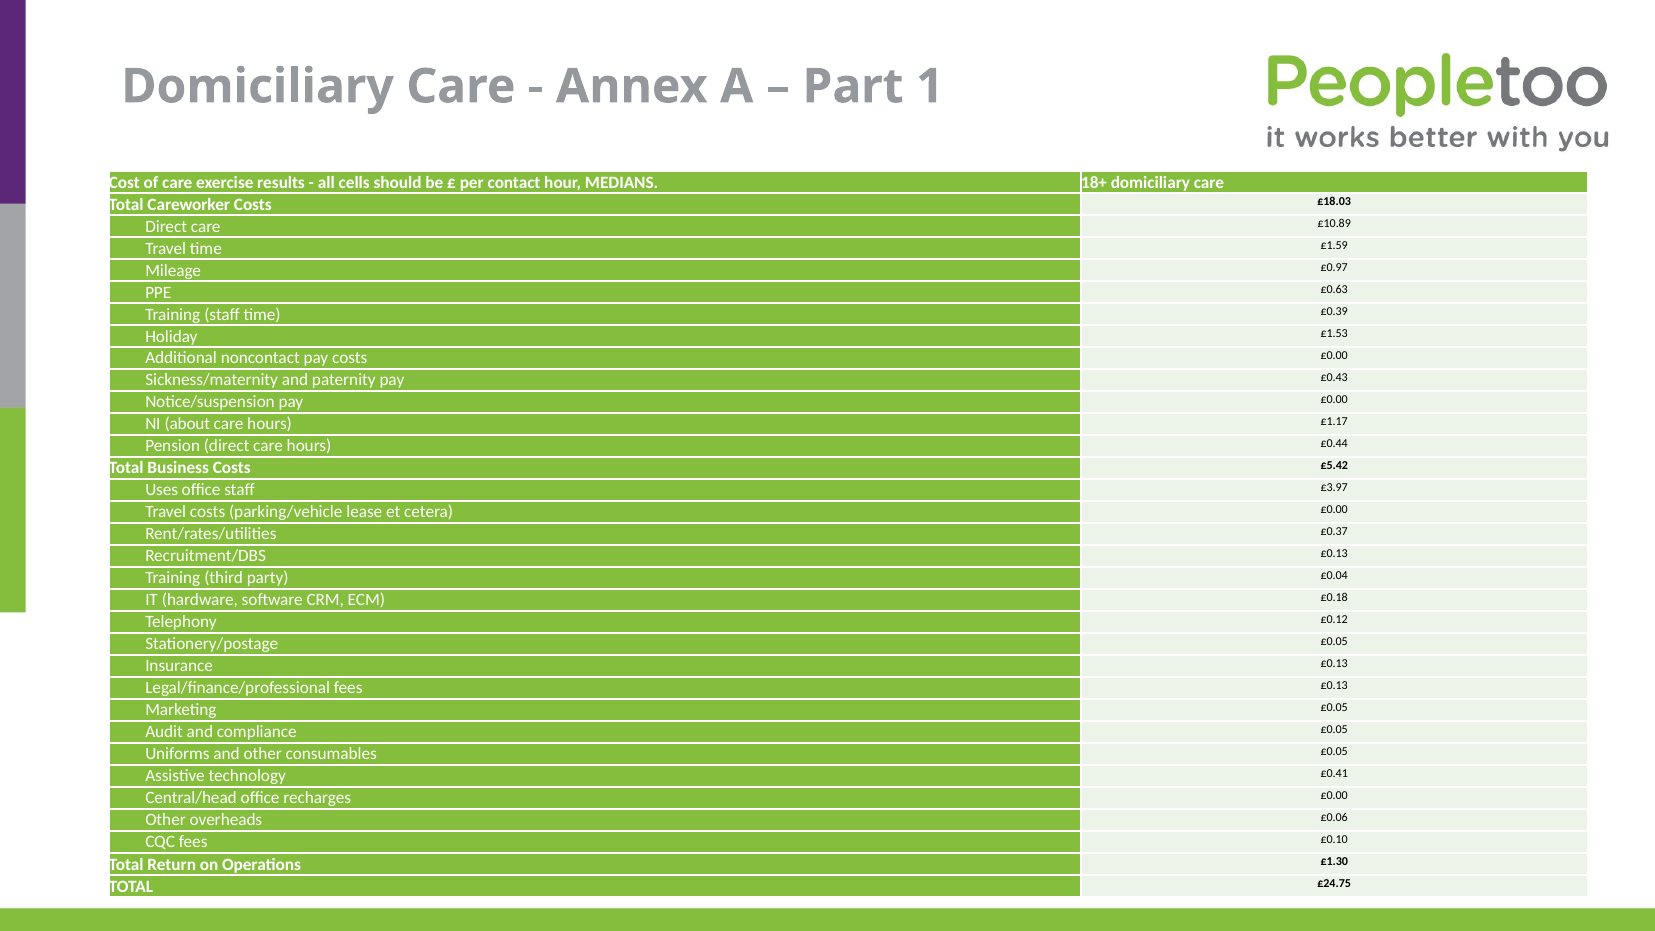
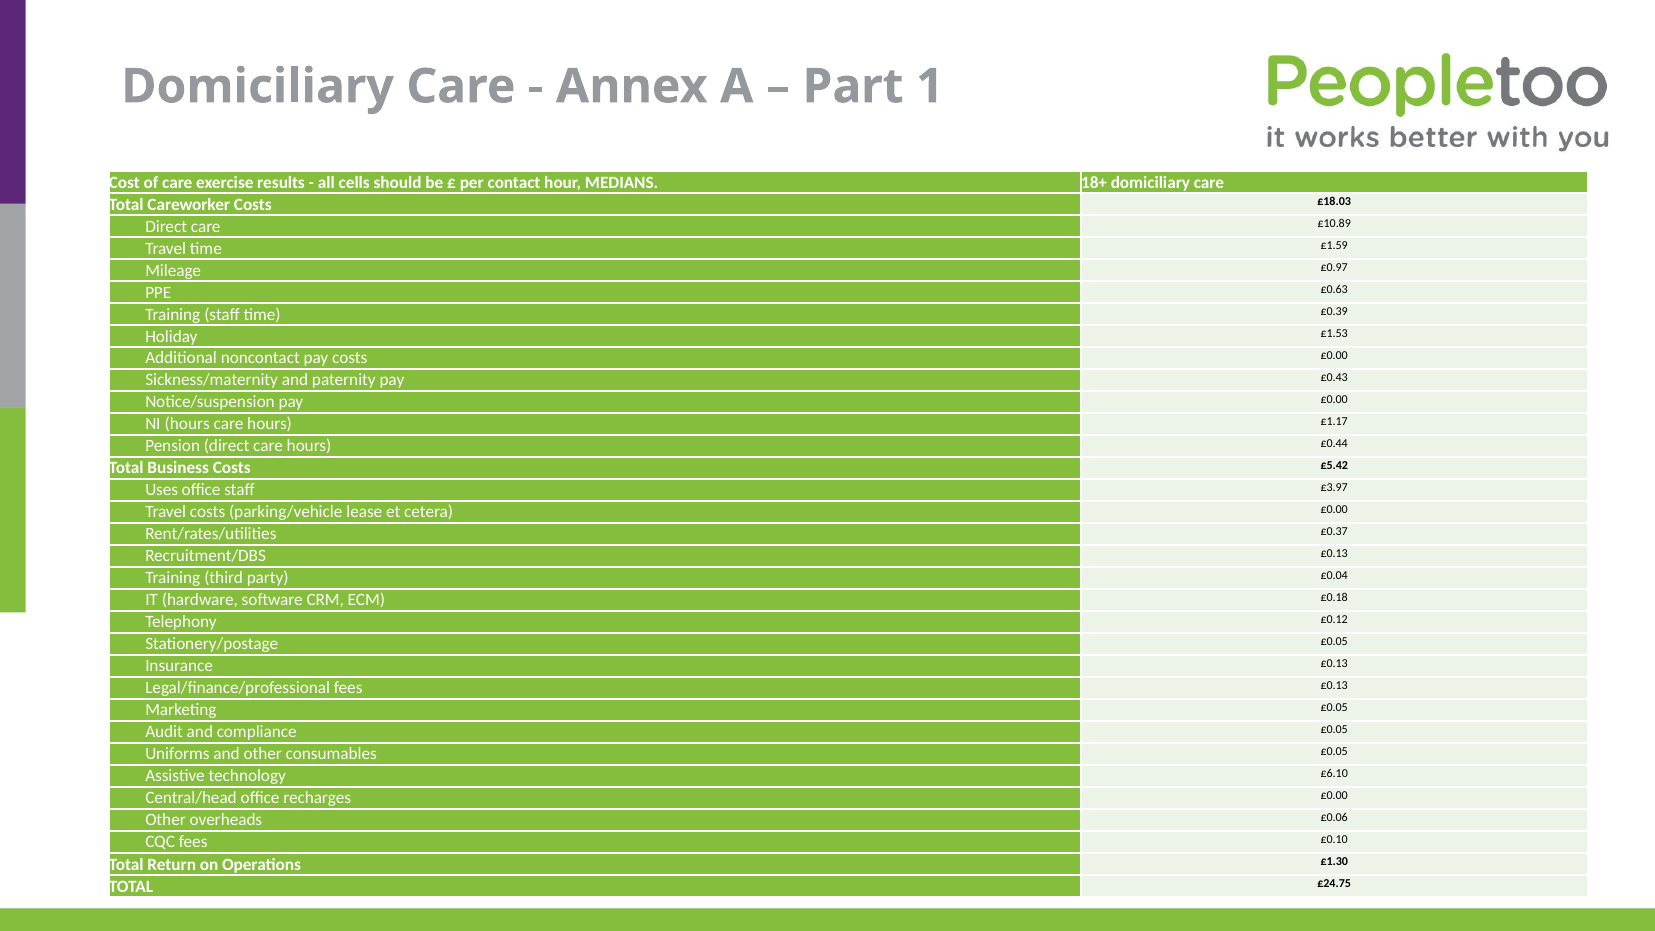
NI about: about -> hours (187, 424)
£0.41: £0.41 -> £6.10 (1334, 773)
